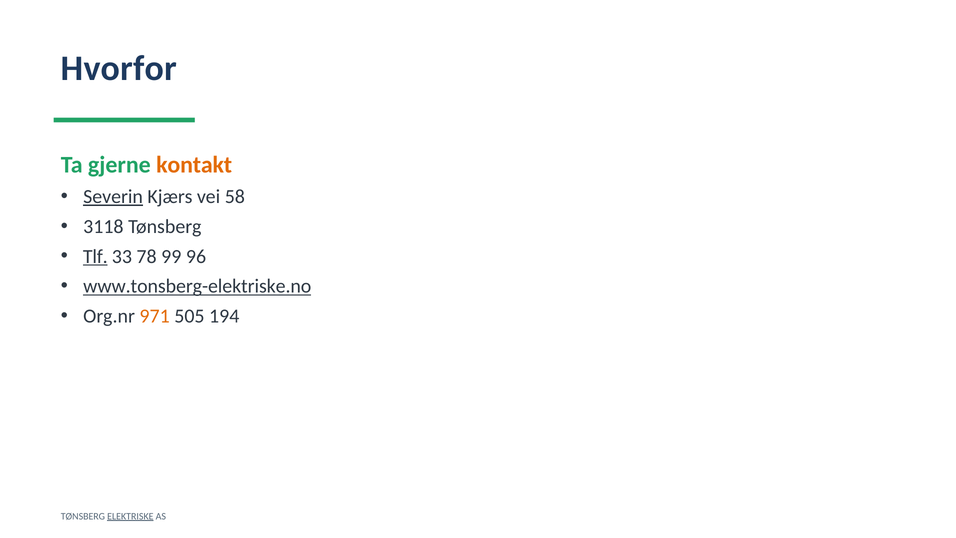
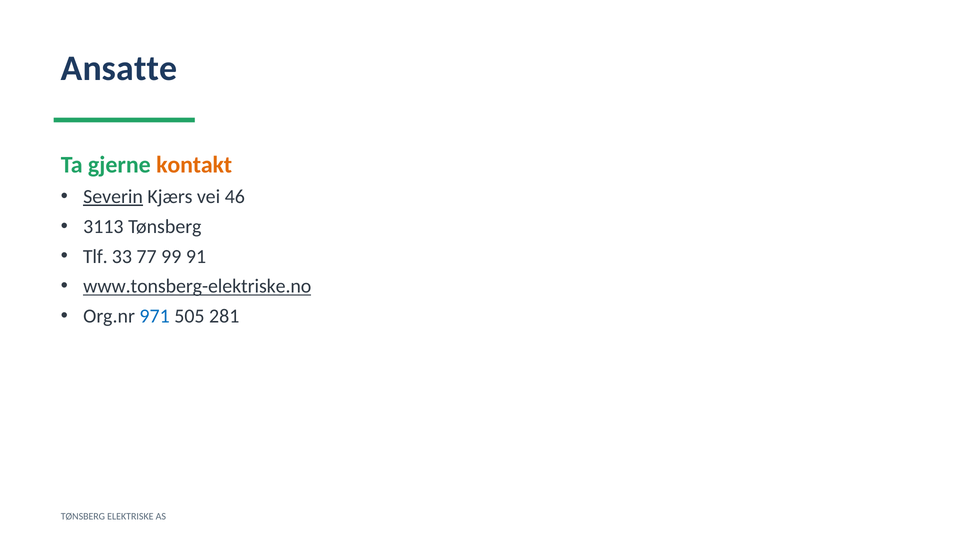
Hvorfor: Hvorfor -> Ansatte (119, 68)
58: 58 -> 46 (235, 197)
3118: 3118 -> 3113 (103, 226)
Tlf underline: present -> none (95, 256)
78: 78 -> 77 (147, 256)
96: 96 -> 91 (196, 256)
971 colour: orange -> blue (155, 316)
194: 194 -> 281 (224, 316)
ELEKTRISKE underline: present -> none (130, 516)
